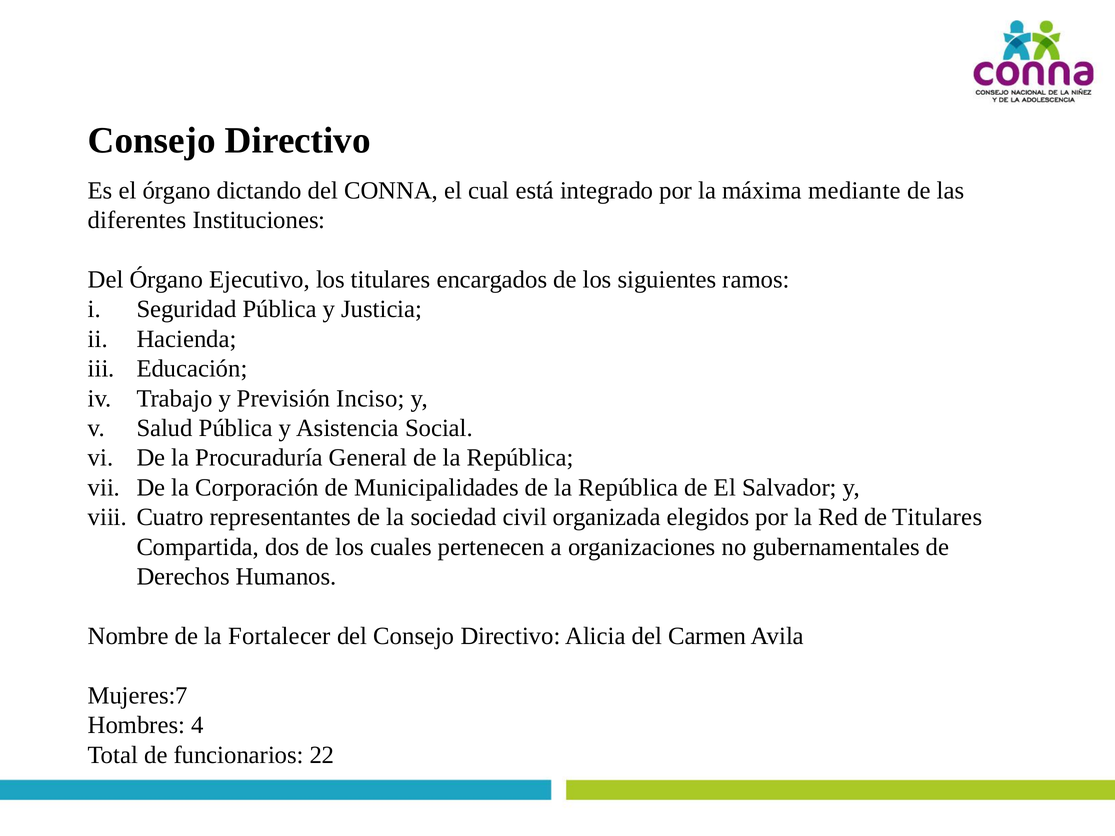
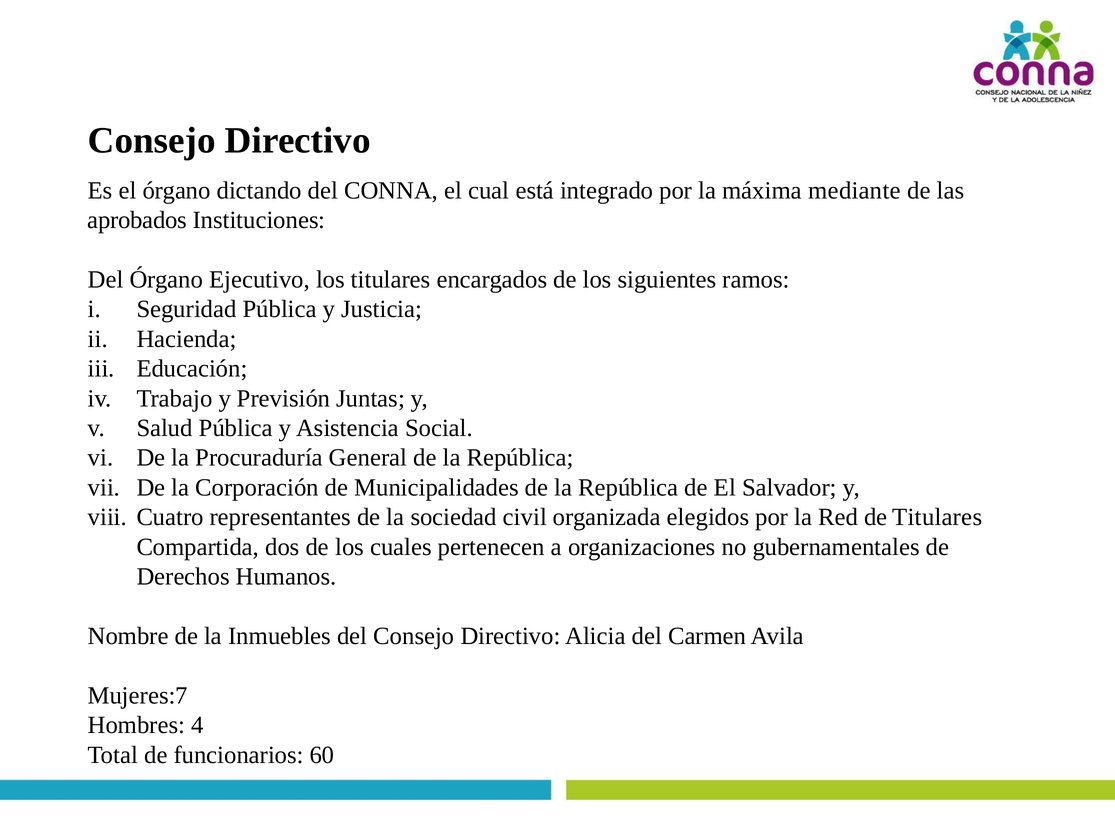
diferentes: diferentes -> aprobados (137, 220)
Inciso: Inciso -> Juntas (371, 398)
Fortalecer: Fortalecer -> Inmuebles (280, 636)
22: 22 -> 60 (322, 755)
